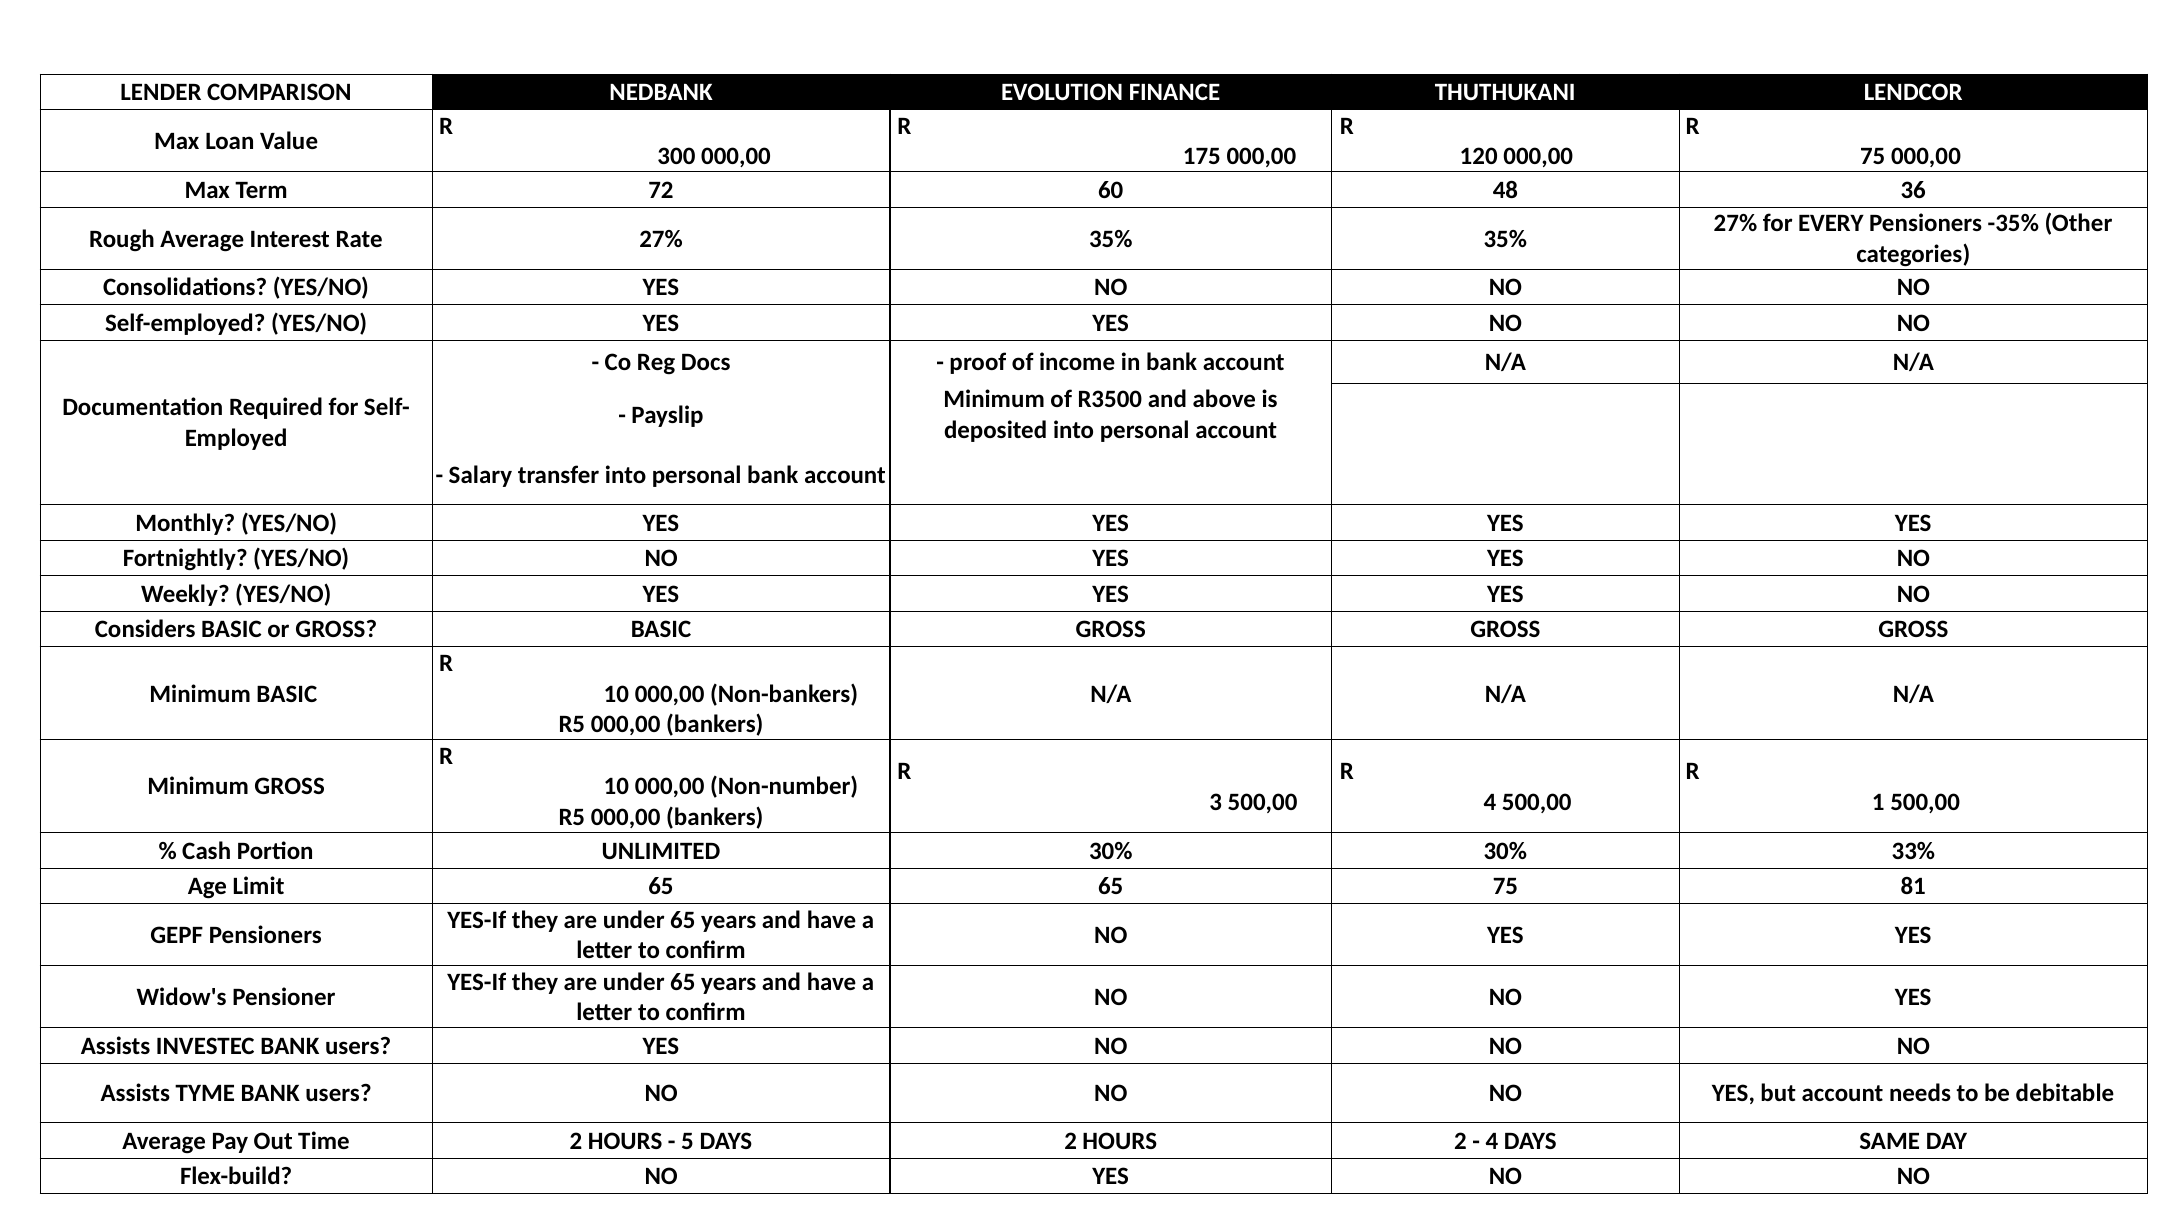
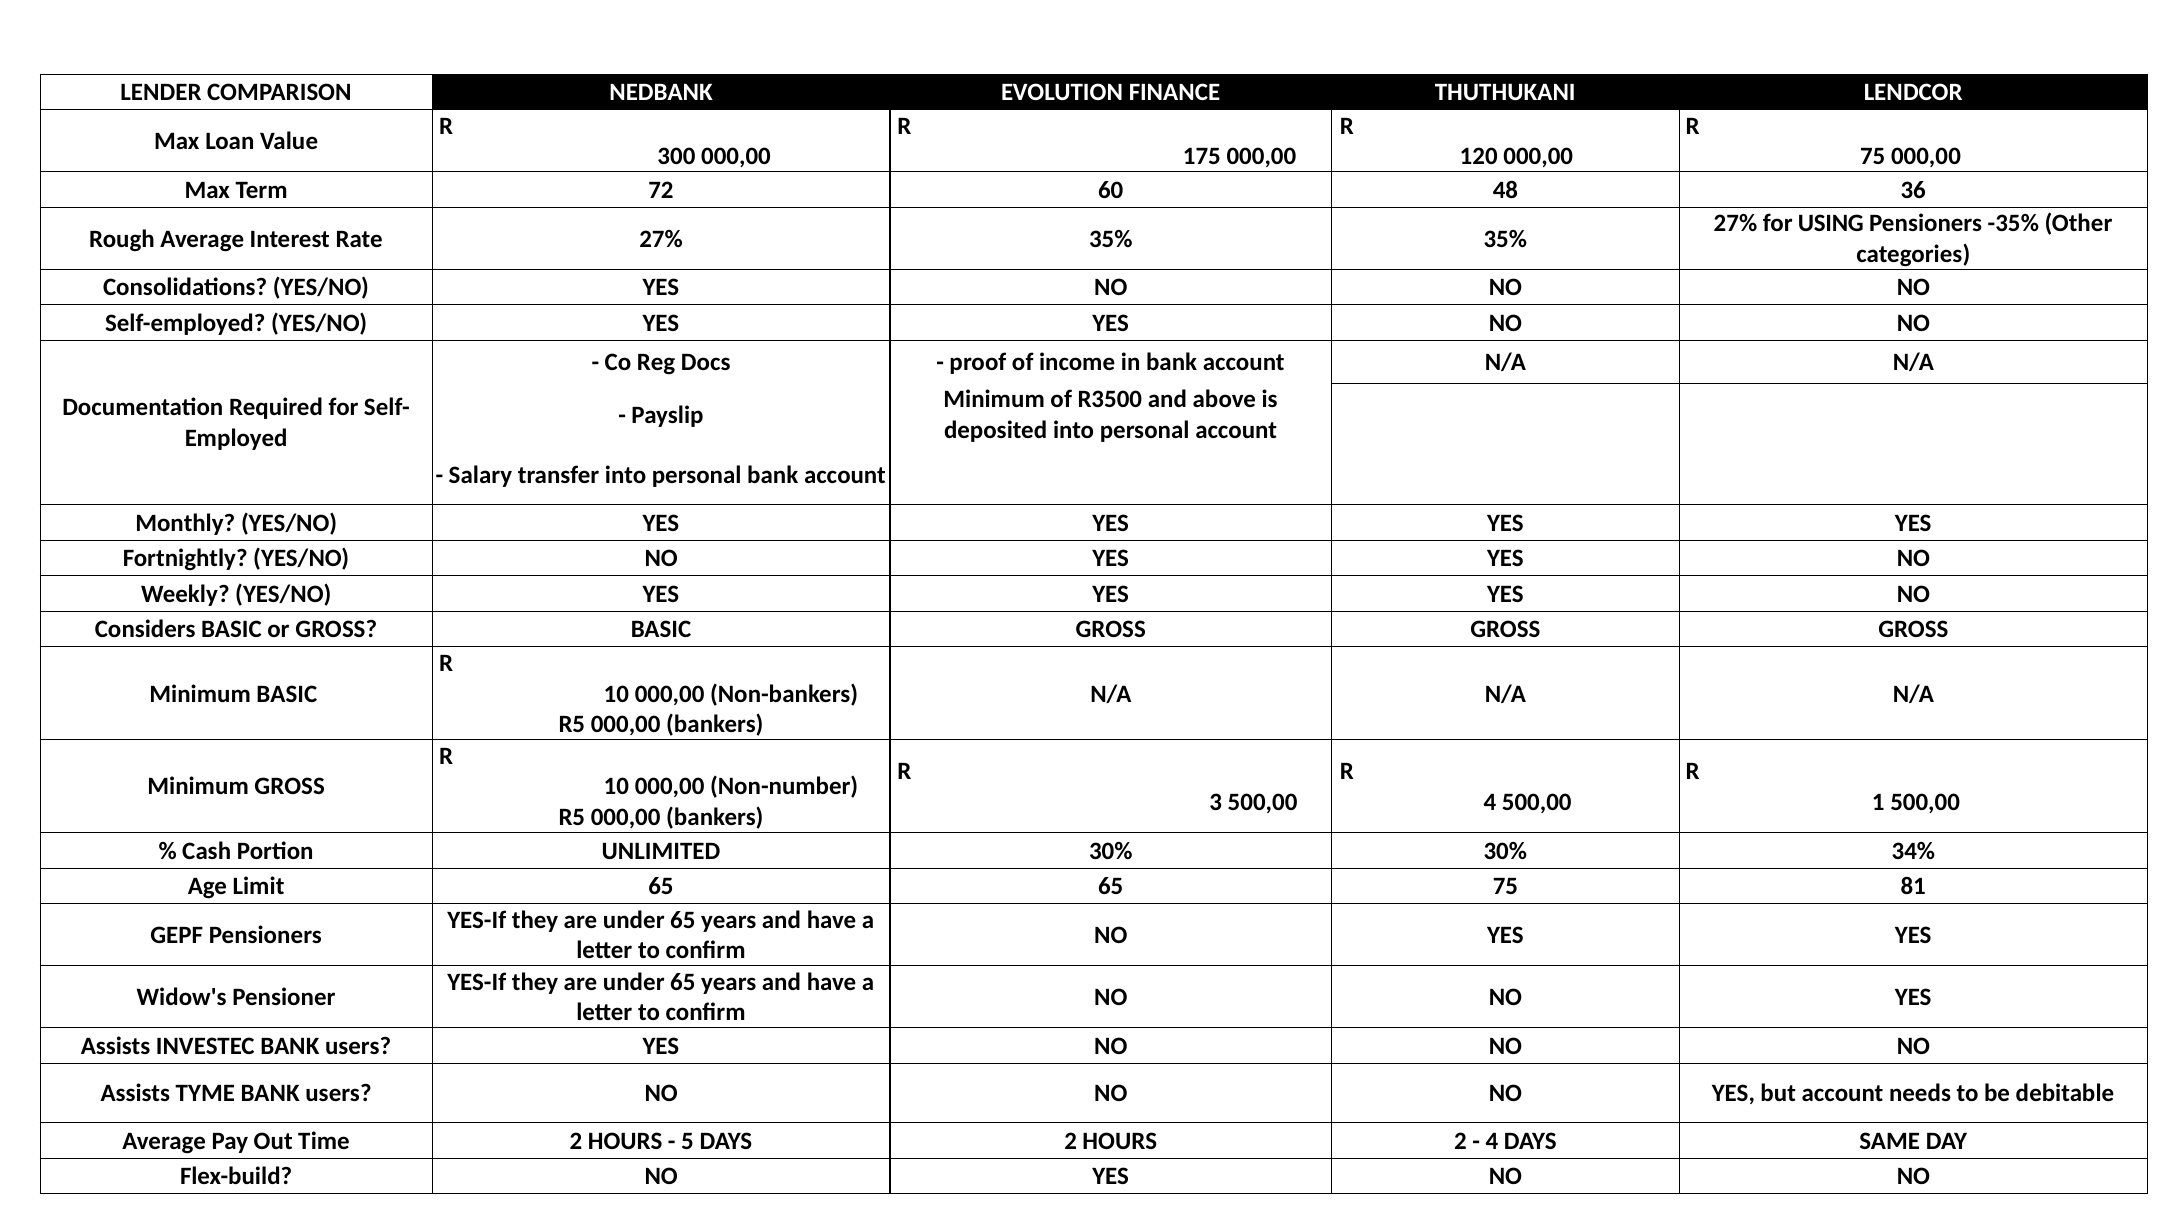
EVERY: EVERY -> USING (1831, 223)
33%: 33% -> 34% (1913, 851)
